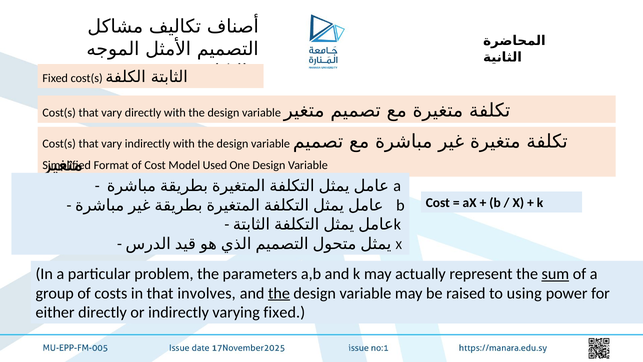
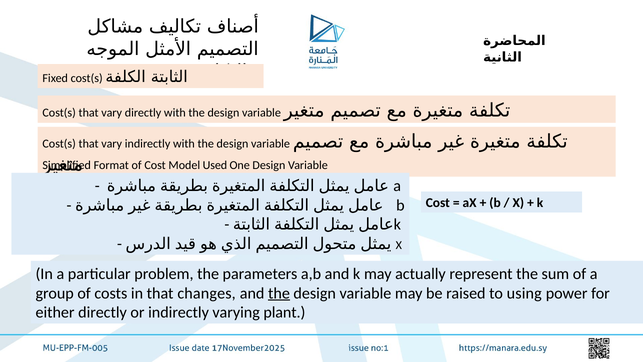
sum underline: present -> none (555, 274)
involves: involves -> changes (207, 293)
varying fixed: fixed -> plant (284, 312)
